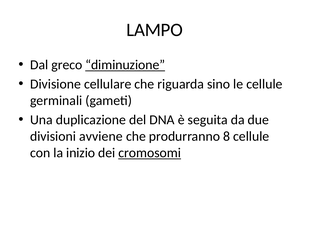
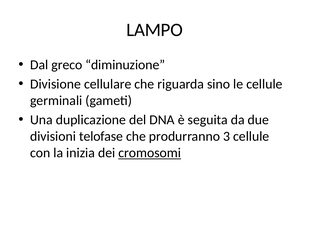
diminuzione underline: present -> none (125, 65)
avviene: avviene -> telofase (101, 136)
8: 8 -> 3 (227, 136)
inizio: inizio -> inizia (81, 153)
